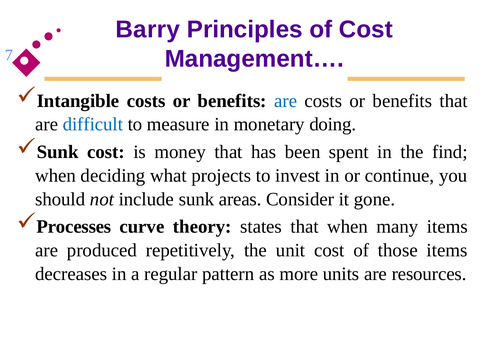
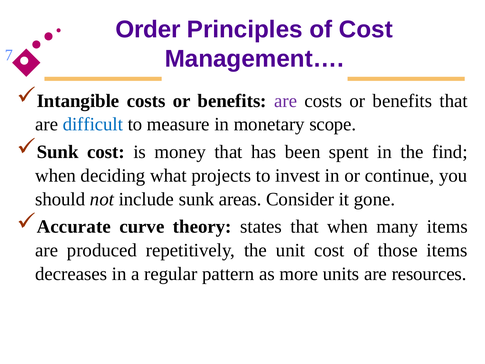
Barry: Barry -> Order (148, 30)
are colour: blue -> purple (286, 101)
doing: doing -> scope (333, 124)
Processes: Processes -> Accurate (74, 227)
